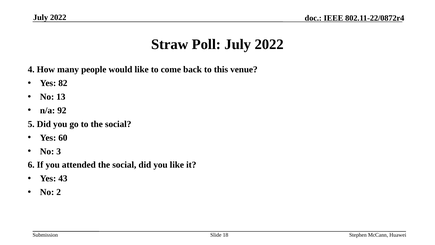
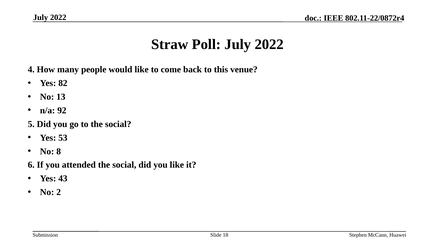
60: 60 -> 53 (63, 138)
3: 3 -> 8 (59, 151)
